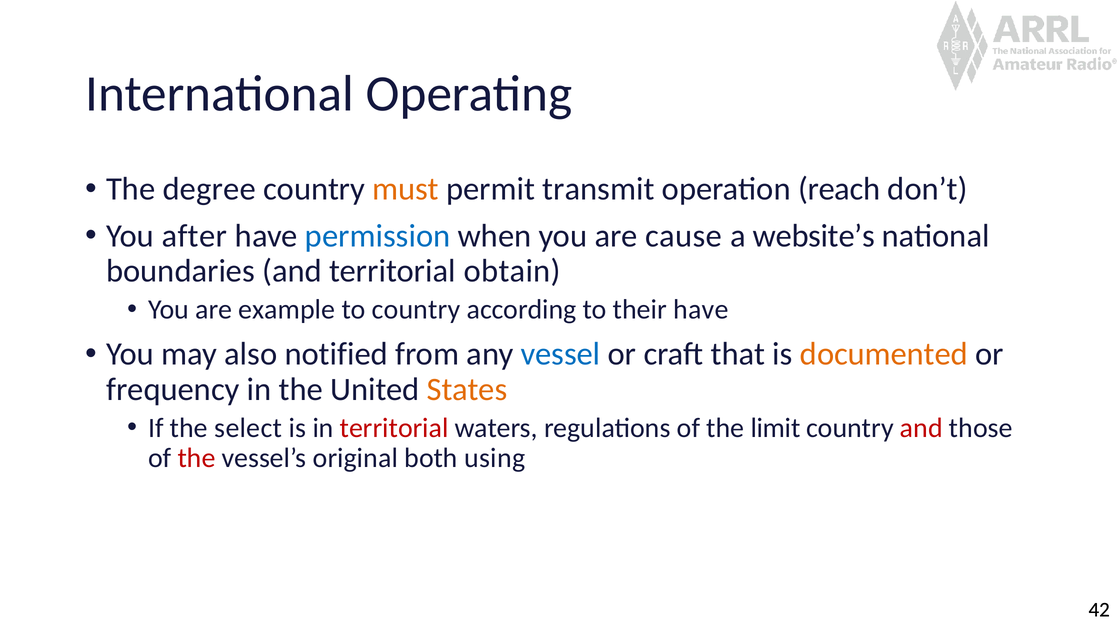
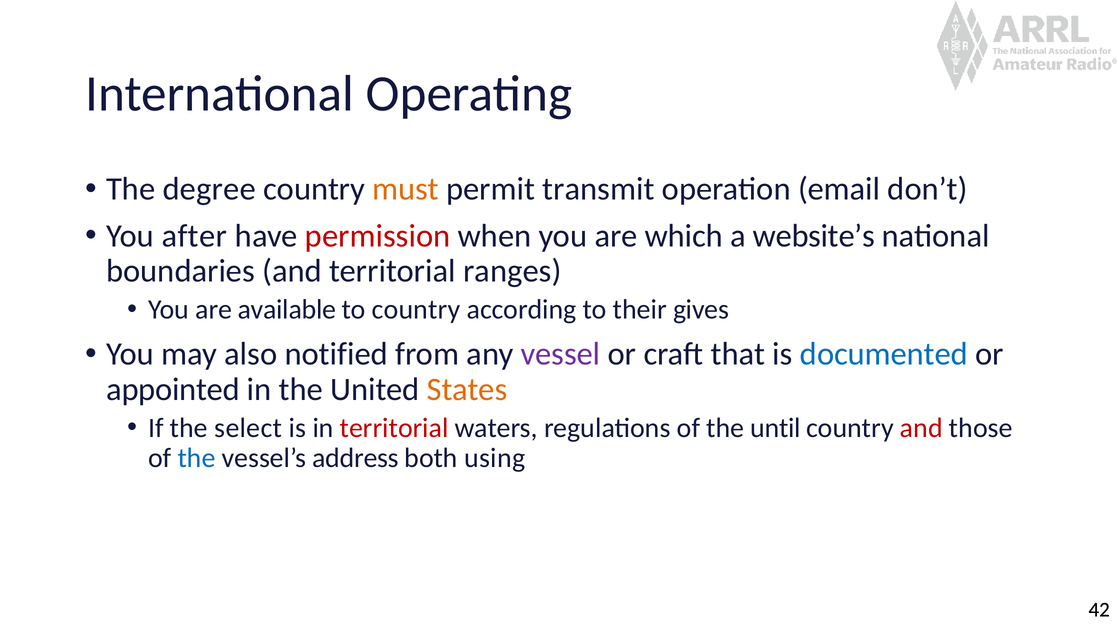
reach: reach -> email (839, 189)
permission colour: blue -> red (378, 236)
cause: cause -> which (684, 236)
obtain: obtain -> ranges (512, 271)
example: example -> available (287, 310)
their have: have -> gives (701, 310)
vessel colour: blue -> purple (561, 354)
documented colour: orange -> blue (884, 354)
frequency: frequency -> appointed (173, 389)
limit: limit -> until (775, 428)
the colour: red -> blue (197, 458)
original: original -> address (356, 458)
